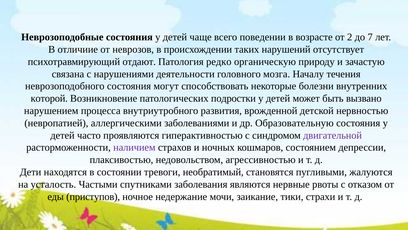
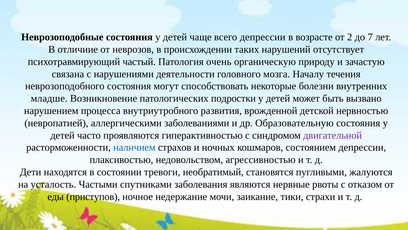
всего поведении: поведении -> депрессии (263, 37)
отдают: отдают -> частый (139, 62)
редко: редко -> очень (219, 62)
которой: которой -> младше (49, 98)
наличием colour: purple -> blue (134, 147)
